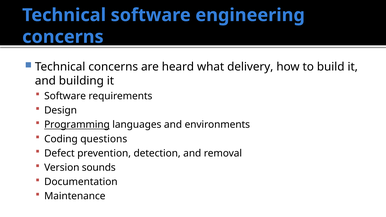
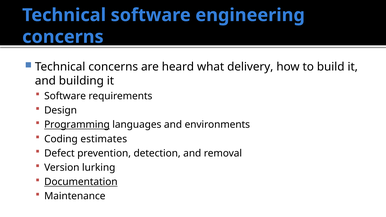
questions: questions -> estimates (104, 139)
sounds: sounds -> lurking (99, 168)
Documentation underline: none -> present (81, 182)
